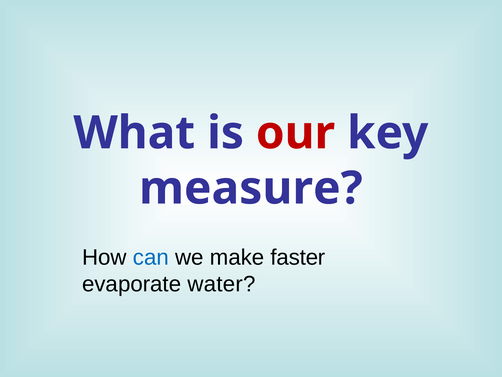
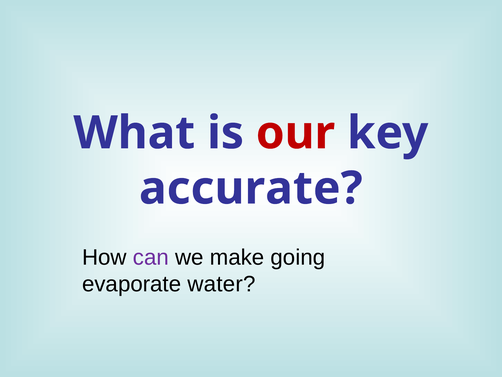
measure: measure -> accurate (251, 188)
can colour: blue -> purple (151, 257)
faster: faster -> going (298, 257)
